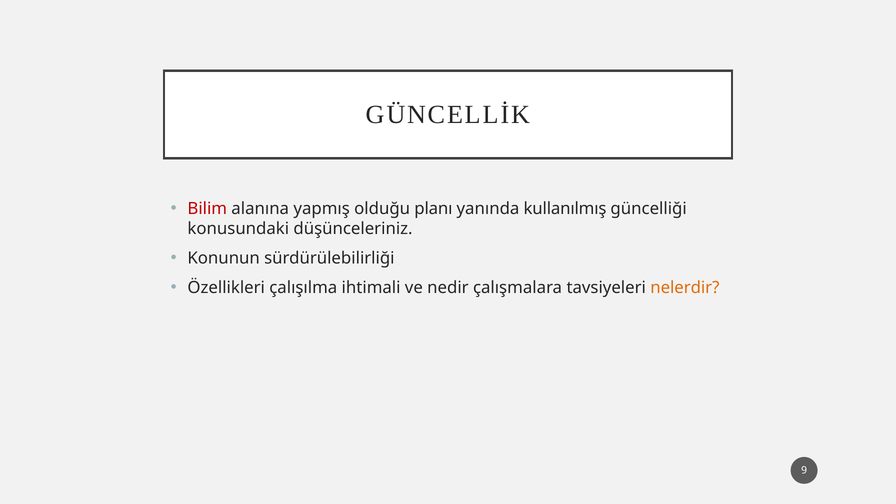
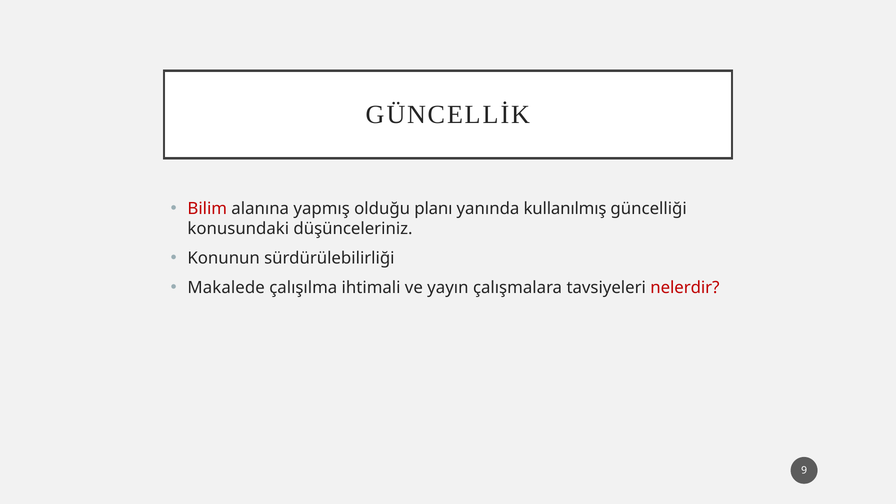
Özellikleri: Özellikleri -> Makalede (226, 288)
nedir: nedir -> yayın (448, 288)
nelerdir colour: orange -> red (685, 288)
